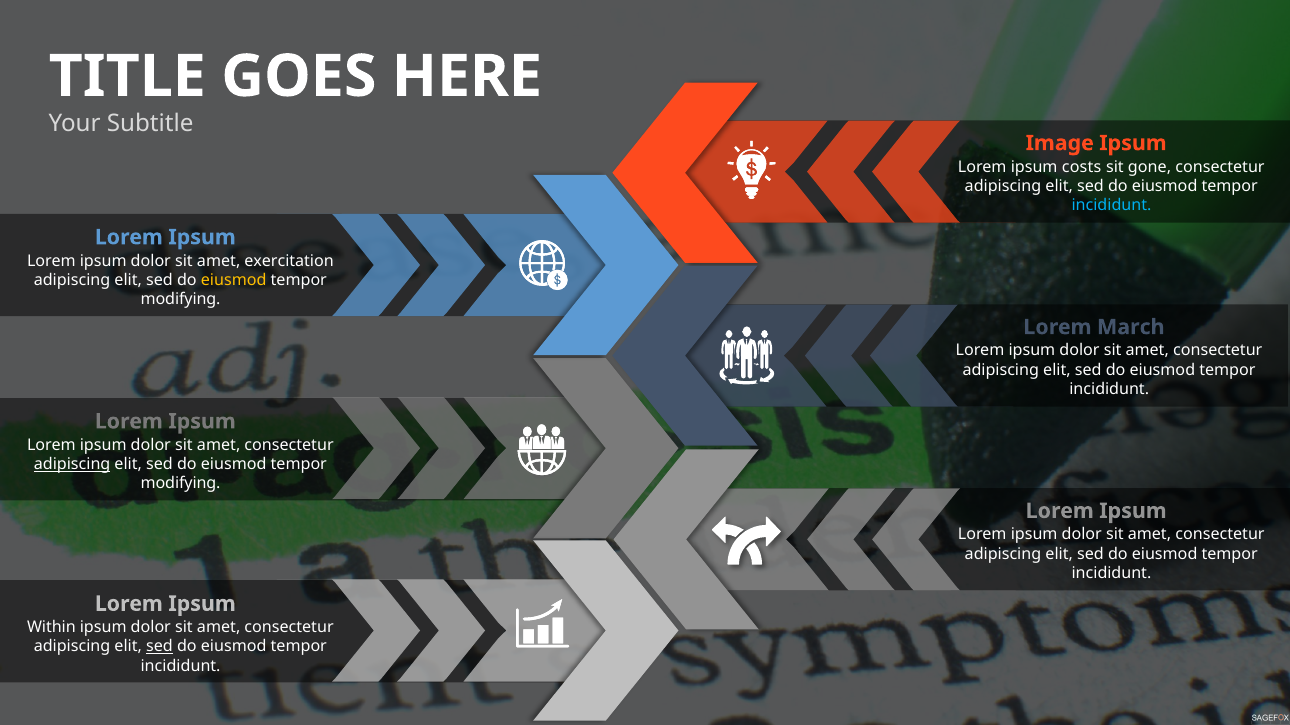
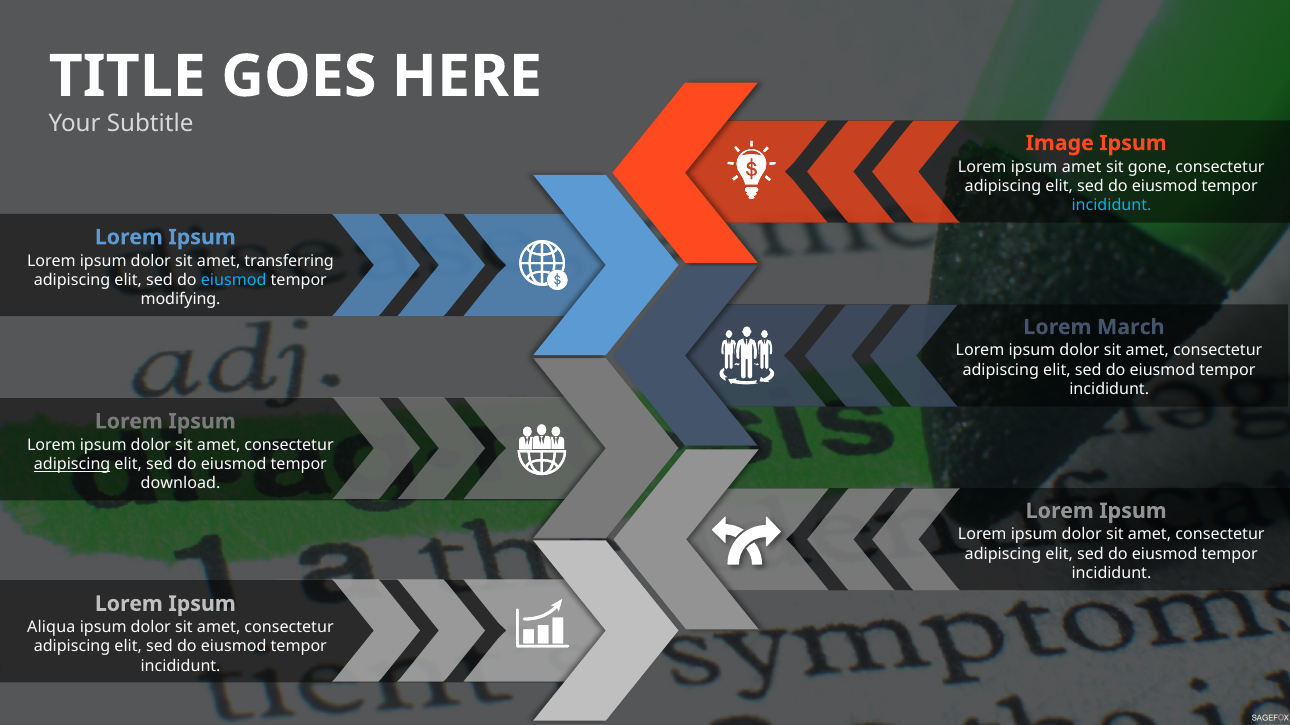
ipsum costs: costs -> amet (1082, 167)
exercitation: exercitation -> transferring (289, 261)
eiusmod colour: yellow -> light blue (234, 280)
modifying: modifying -> download (181, 484)
Within: Within -> Aliqua (51, 628)
sed underline: present -> none (159, 647)
